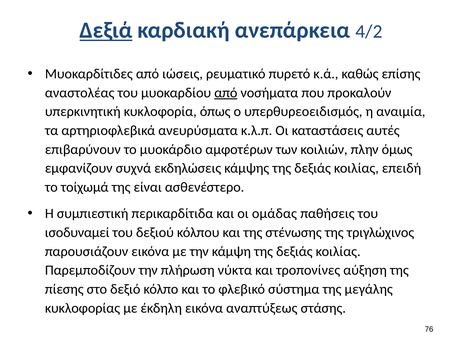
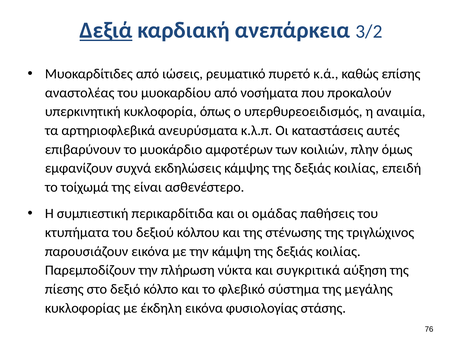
4/2: 4/2 -> 3/2 (369, 32)
από underline: present -> none (226, 93)
ισοδυναμεί: ισοδυναμεί -> κτυπήματα (77, 233)
τροπονίνες: τροπονίνες -> συγκριτικά (308, 271)
αναπτύξεως: αναπτύξεως -> φυσιολογίας (262, 309)
